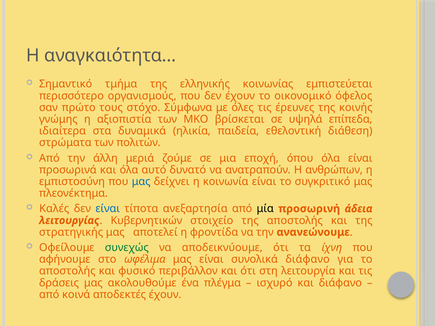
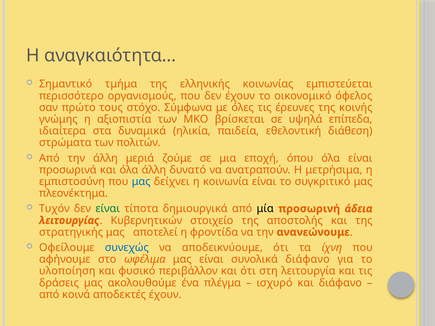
όλα αυτό: αυτό -> άλλη (154, 170)
ανθρώπων: ανθρώπων -> μετρήσιμα (334, 170)
Καλές: Καλές -> Τυχόν (54, 209)
είναι colour: blue -> green (108, 209)
ανεξαρτησία: ανεξαρτησία -> δημιουργικά (195, 209)
συνεχώς colour: green -> blue (127, 248)
αποστολής: αποστολής -> υλοποίηση (67, 271)
